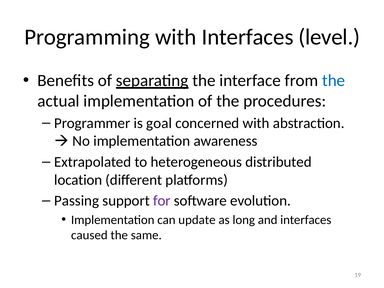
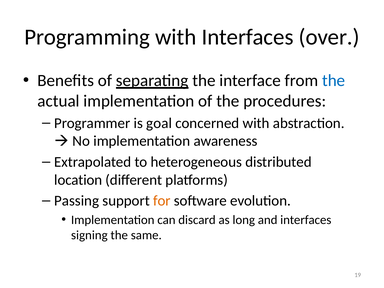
level: level -> over (329, 37)
for colour: purple -> orange (162, 201)
update: update -> discard (197, 220)
caused: caused -> signing (89, 235)
